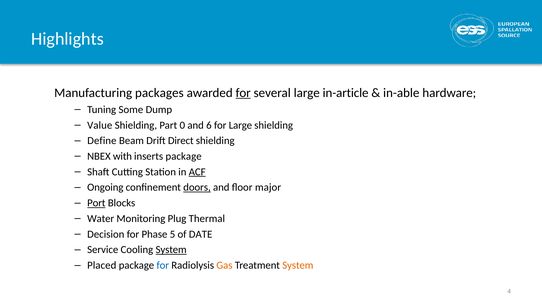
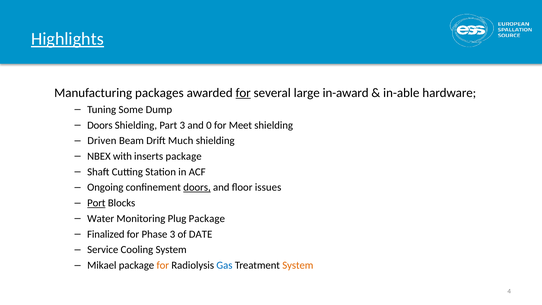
Highlights underline: none -> present (68, 39)
in-article: in-article -> in-award (346, 93)
Value: Value -> Doors (100, 125)
Part 0: 0 -> 3 (182, 125)
6: 6 -> 0 (209, 125)
for Large: Large -> Meet (240, 125)
Define: Define -> Driven (102, 141)
Direct: Direct -> Much (181, 141)
ACF underline: present -> none (197, 172)
major: major -> issues (268, 187)
Plug Thermal: Thermal -> Package (207, 219)
Decision: Decision -> Finalized (106, 234)
Phase 5: 5 -> 3 (172, 234)
System underline: present -> none (171, 250)
Placed: Placed -> Mikael (102, 265)
for colour: blue -> orange (163, 265)
Gas colour: orange -> blue (224, 265)
